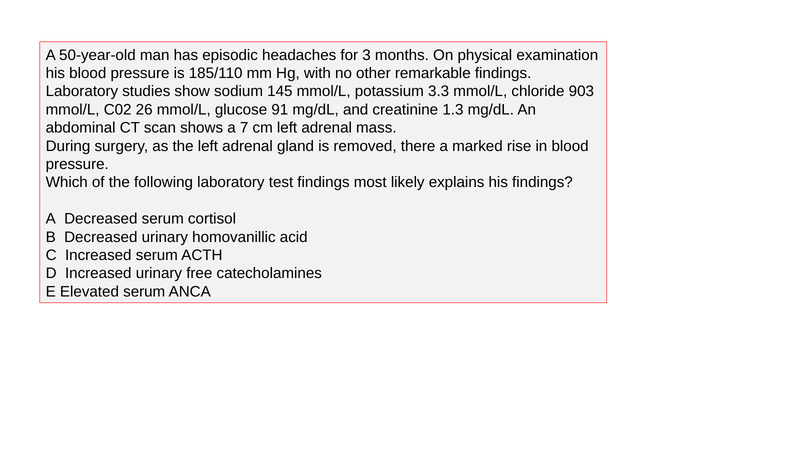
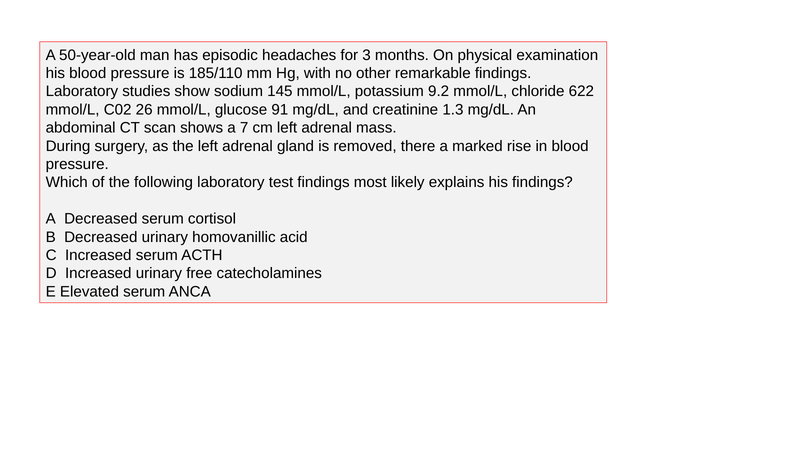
3.3: 3.3 -> 9.2 (439, 91)
903: 903 -> 622 (581, 91)
